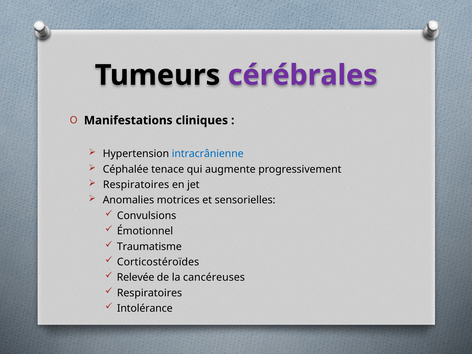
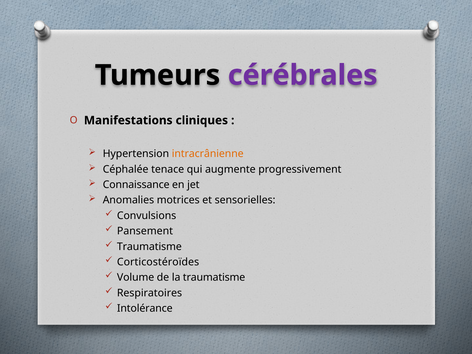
intracrânienne colour: blue -> orange (208, 154)
Respiratoires: Respiratoires -> Connaissance (136, 185)
Émotionnel: Émotionnel -> Pansement (145, 231)
Relevée: Relevée -> Volume (136, 278)
la cancéreuses: cancéreuses -> traumatisme (214, 278)
